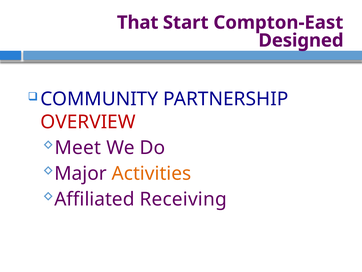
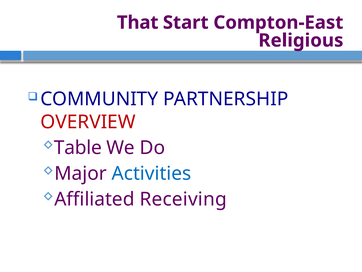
Designed: Designed -> Religious (301, 40)
Meet: Meet -> Table (78, 148)
Activities colour: orange -> blue (151, 173)
